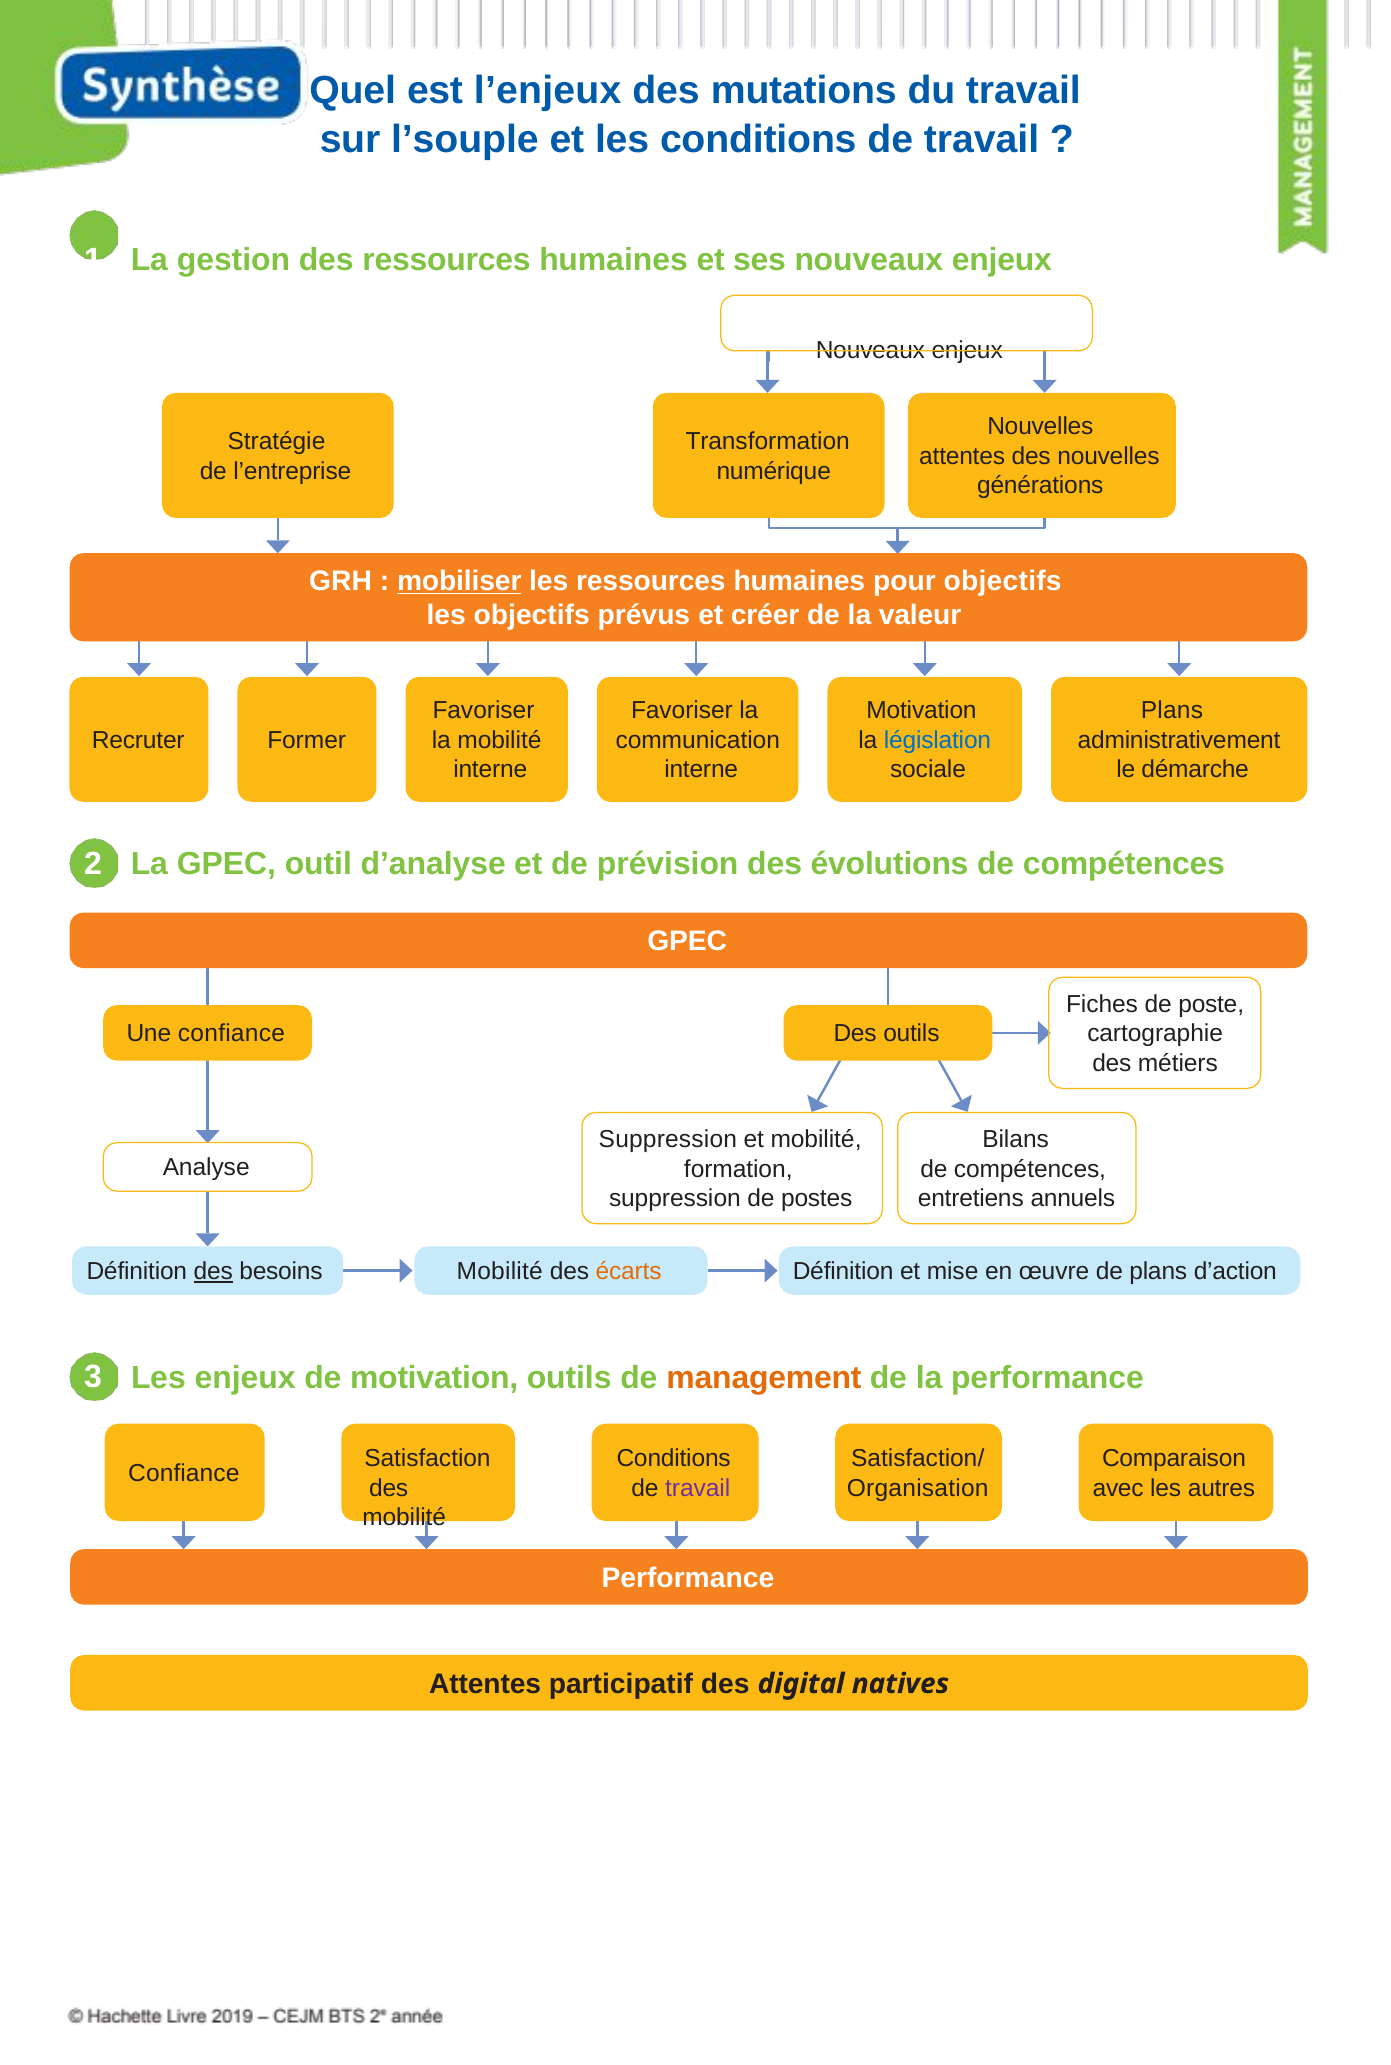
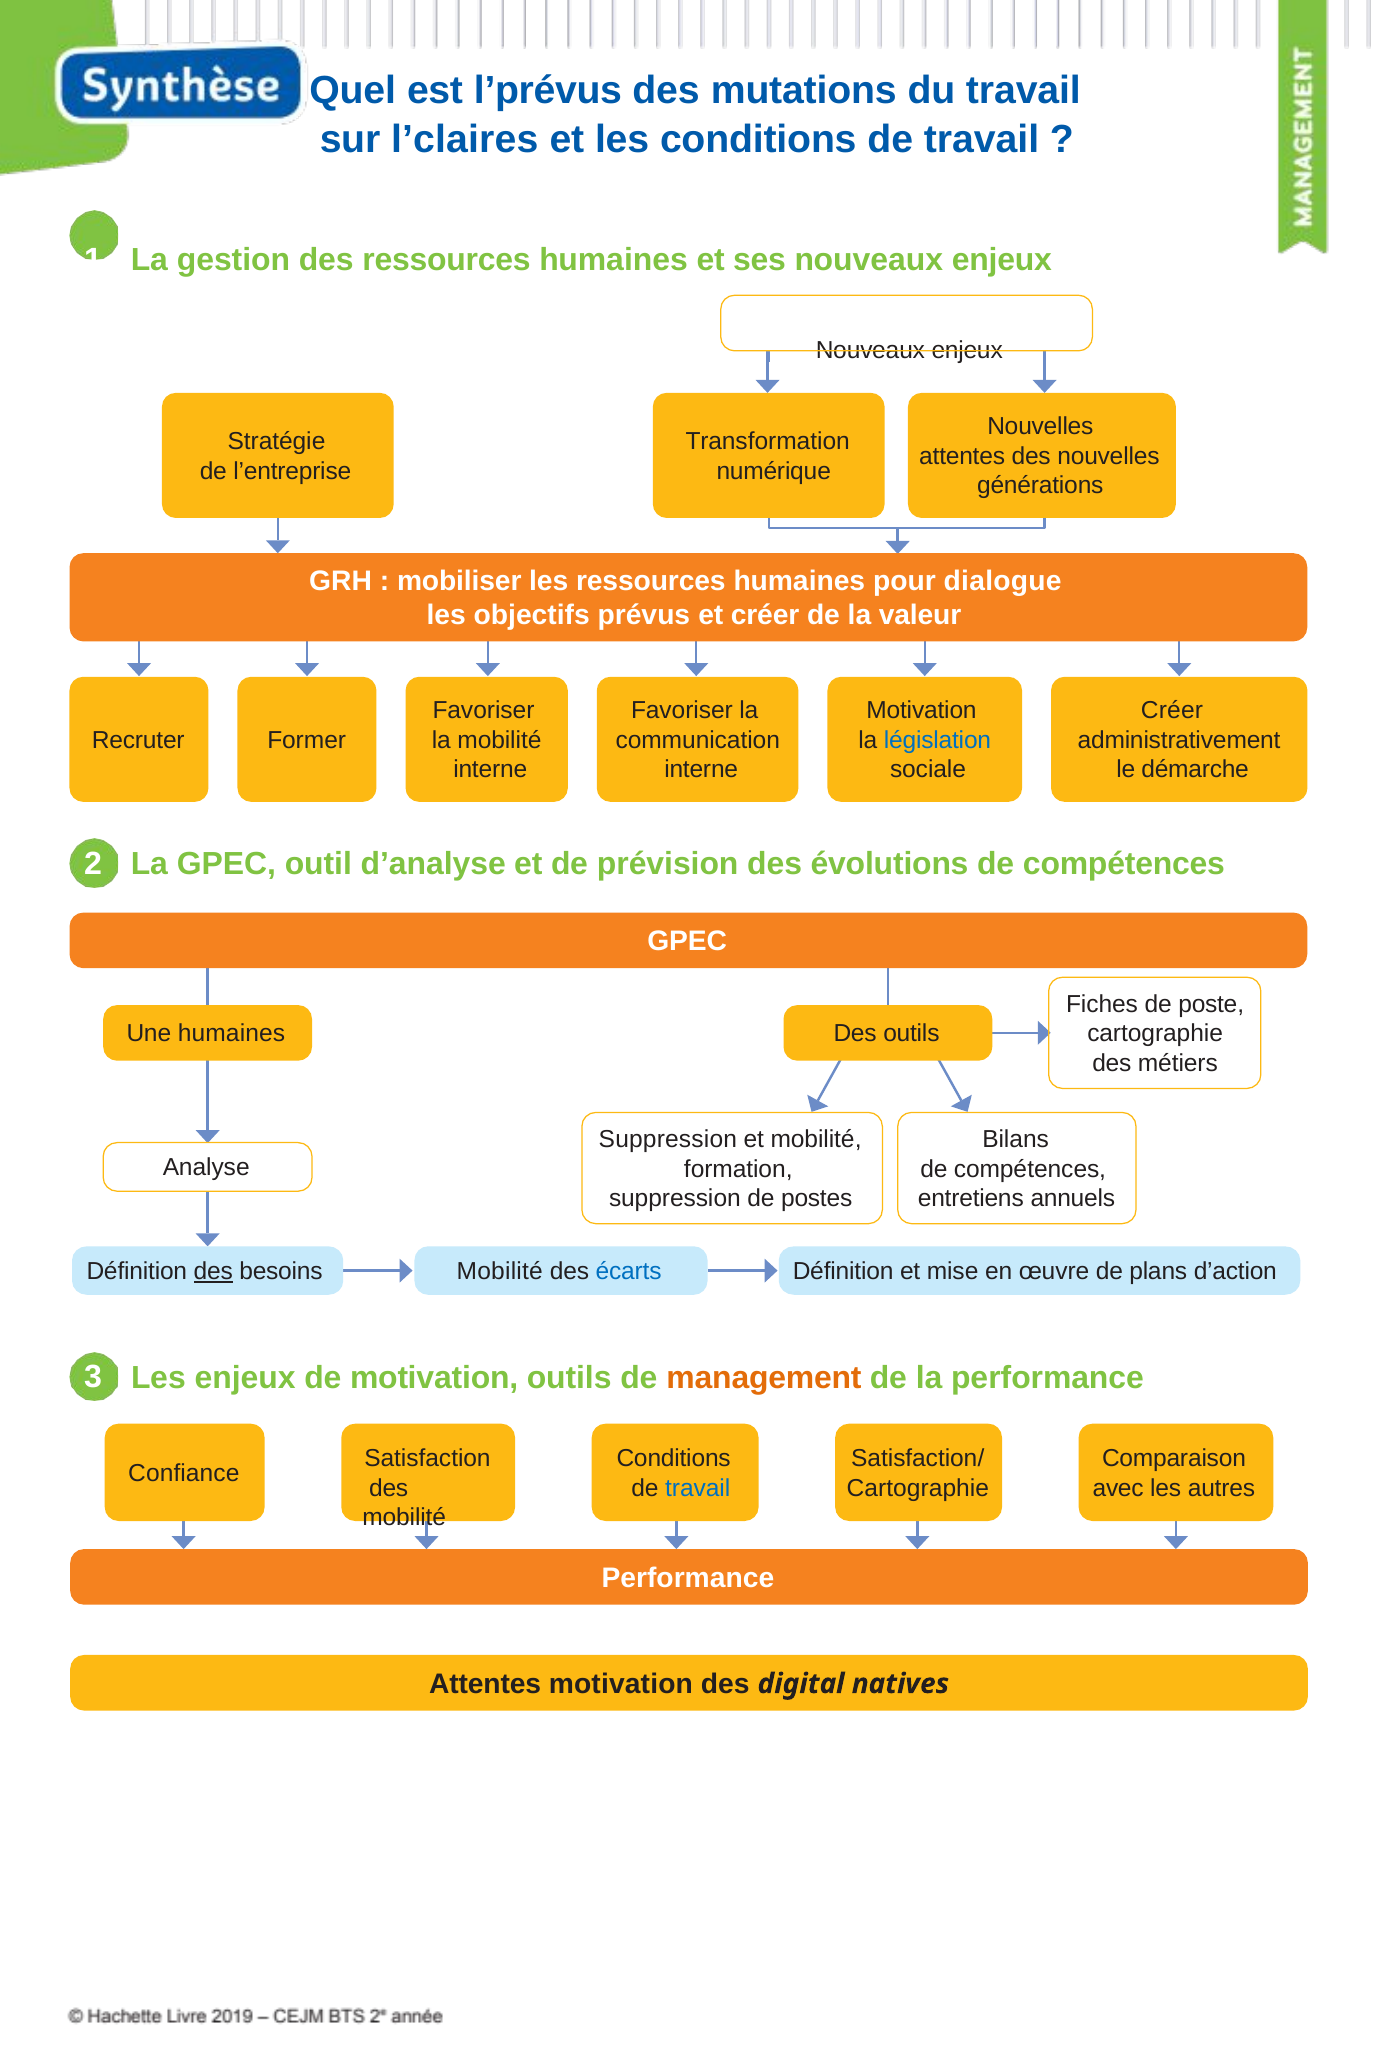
l’enjeux: l’enjeux -> l’prévus (548, 90)
l’souple: l’souple -> l’claires (465, 139)
mobiliser underline: present -> none (459, 582)
pour objectifs: objectifs -> dialogue (1003, 582)
Plans: Plans -> Créer (1172, 711)
Une confiance: confiance -> humaines (232, 1034)
écarts colour: orange -> blue (629, 1272)
travail colour: purple -> blue (698, 1488)
Organisation: Organisation -> Cartographie (918, 1488)
Attentes participatif: participatif -> motivation (621, 1684)
